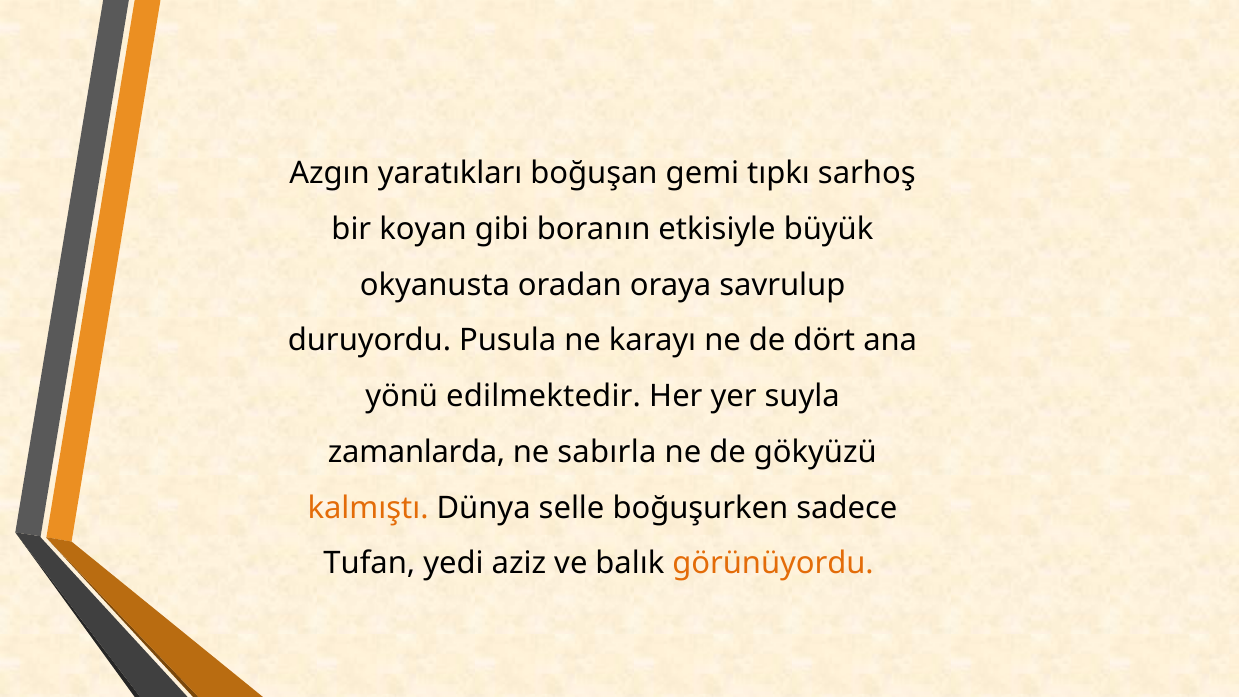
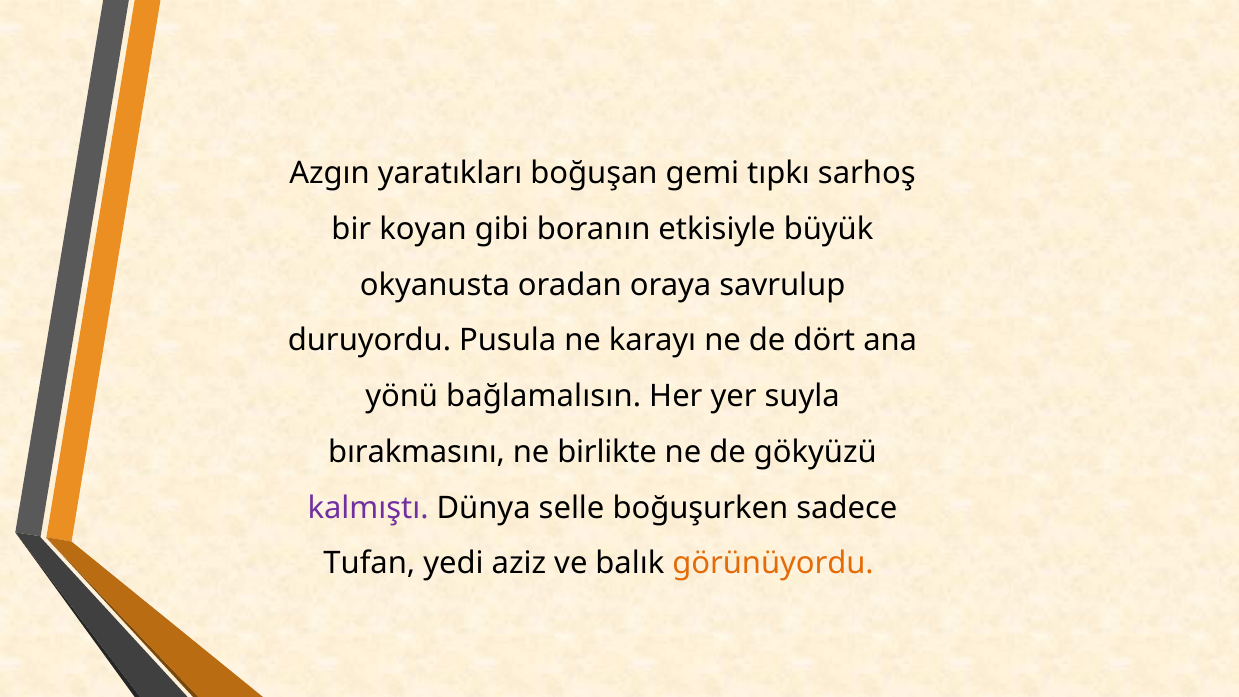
edilmektedir: edilmektedir -> bağlamalısın (544, 396)
zamanlarda: zamanlarda -> bırakmasını (417, 452)
sabırla: sabırla -> birlikte (607, 452)
kalmıştı colour: orange -> purple (368, 508)
